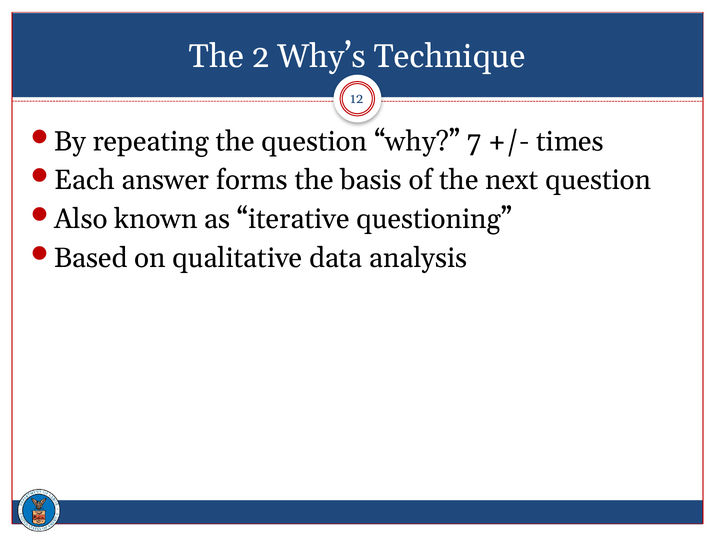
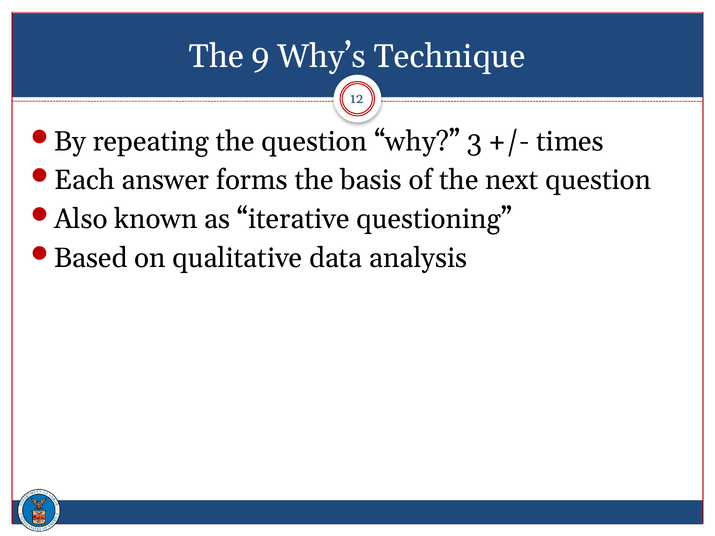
2: 2 -> 9 (261, 56)
7: 7 -> 3 (475, 142)
